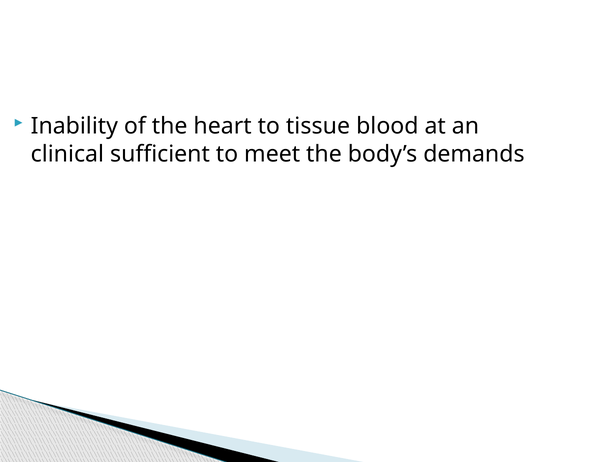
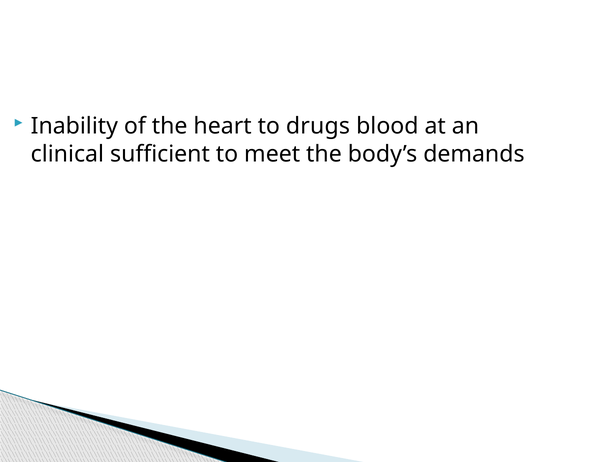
tissue: tissue -> drugs (318, 126)
